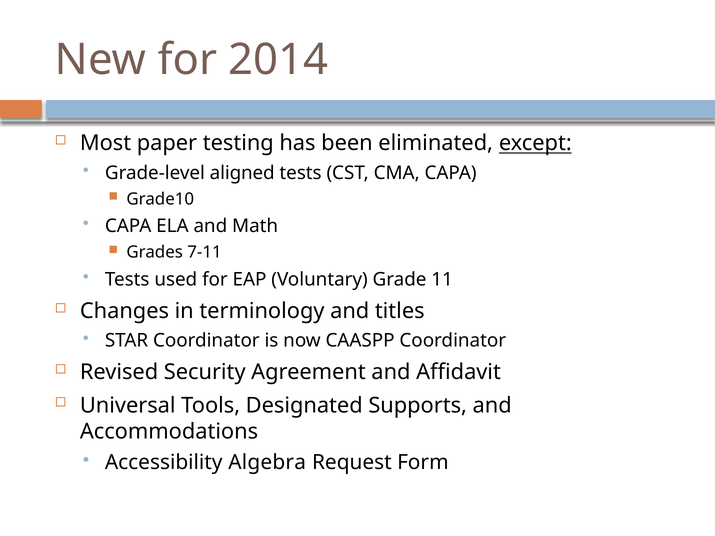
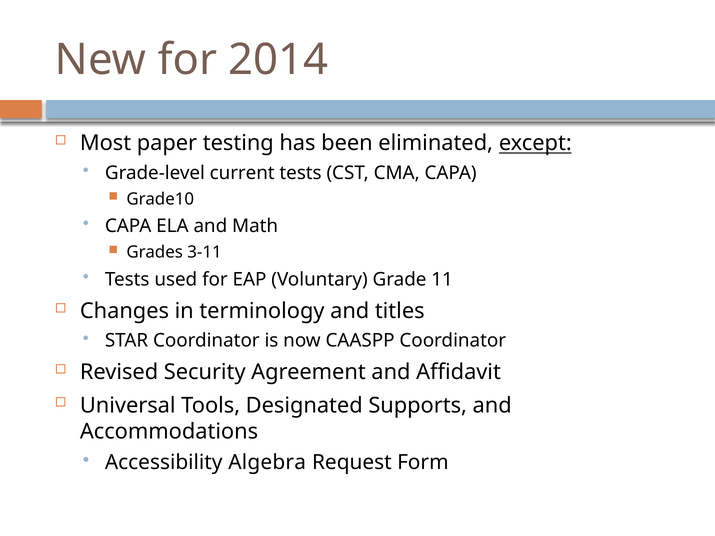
aligned: aligned -> current (242, 173)
7-11: 7-11 -> 3-11 (205, 253)
